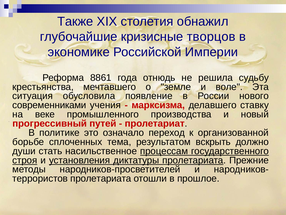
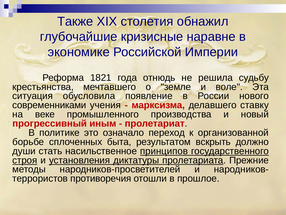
творцов: творцов -> наравне (211, 37)
8861: 8861 -> 1821 (101, 77)
путей: путей -> иным (103, 123)
тема: тема -> быта (119, 142)
процессам: процессам -> принципов (164, 151)
пролетариата: пролетариата -> противоречия (101, 178)
